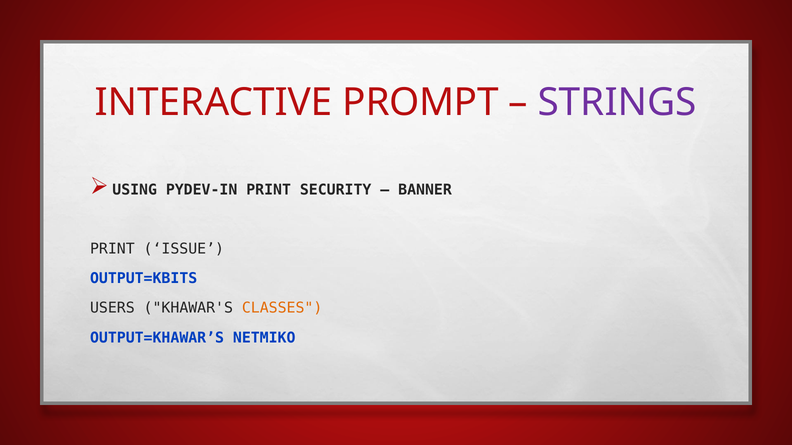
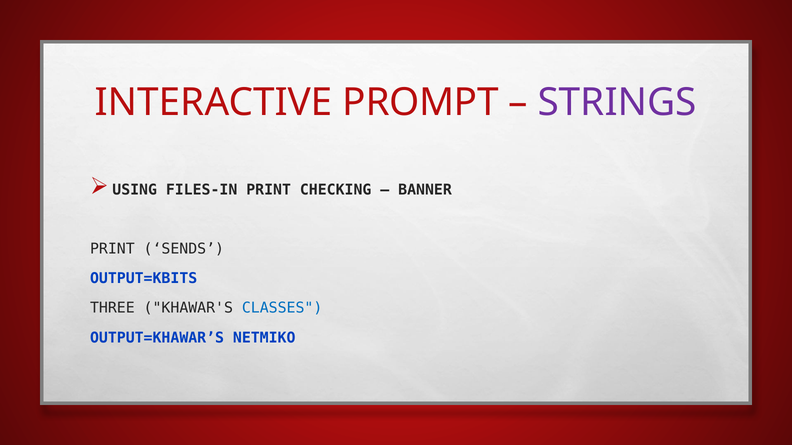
PYDEV-IN: PYDEV-IN -> FILES-IN (202, 190)
SECURITY: SECURITY -> CHECKING (336, 190)
ISSUE: ISSUE -> SENDS (184, 249)
USERS: USERS -> THREE (112, 308)
CLASSES colour: orange -> blue (282, 308)
